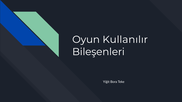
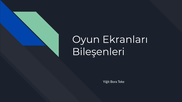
Kullanılır: Kullanılır -> Ekranları (125, 40)
